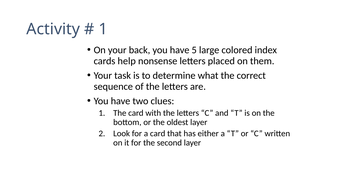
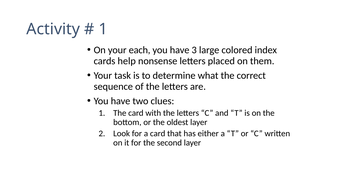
back: back -> each (140, 50)
5: 5 -> 3 (194, 50)
